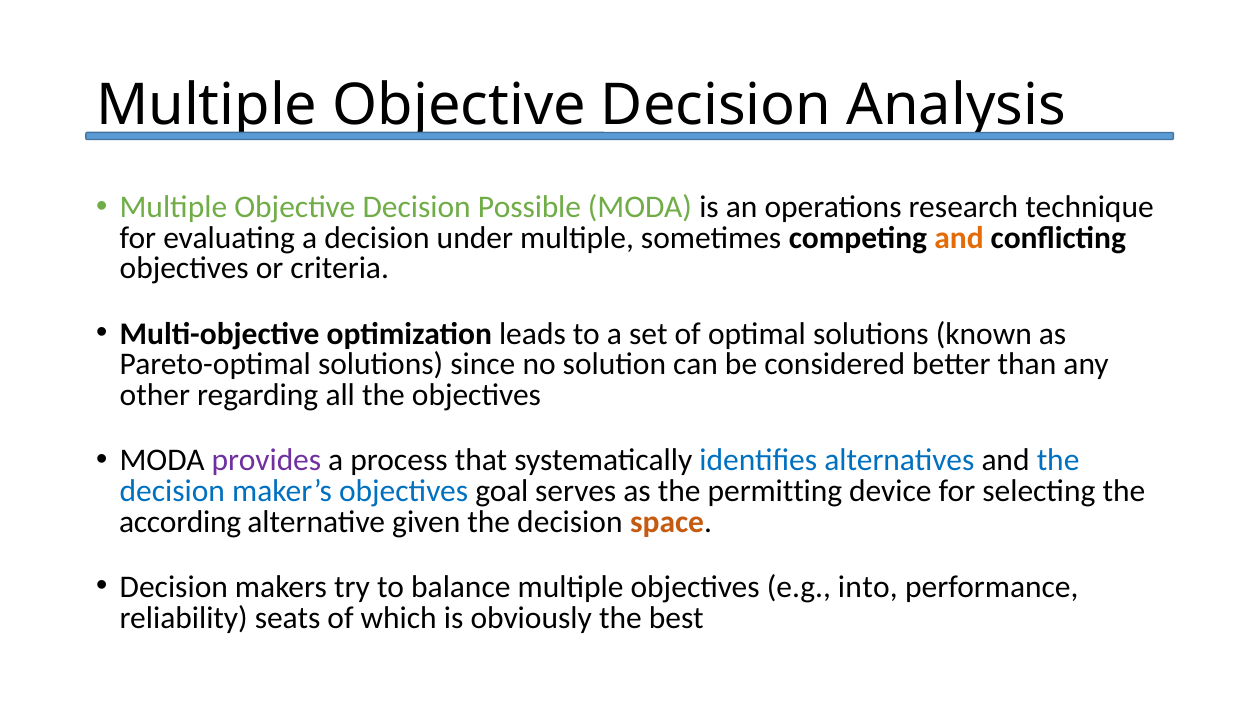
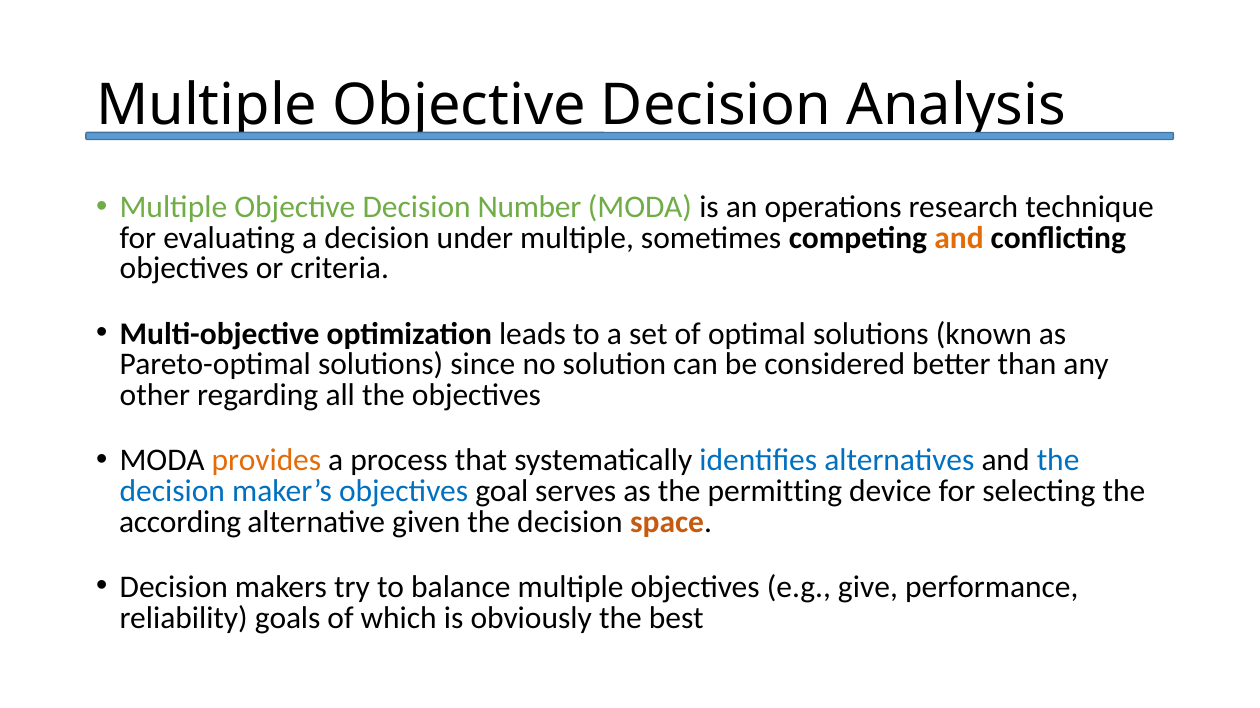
Possible: Possible -> Number (529, 207)
provides colour: purple -> orange (266, 461)
into: into -> give (868, 588)
seats: seats -> goals (288, 618)
